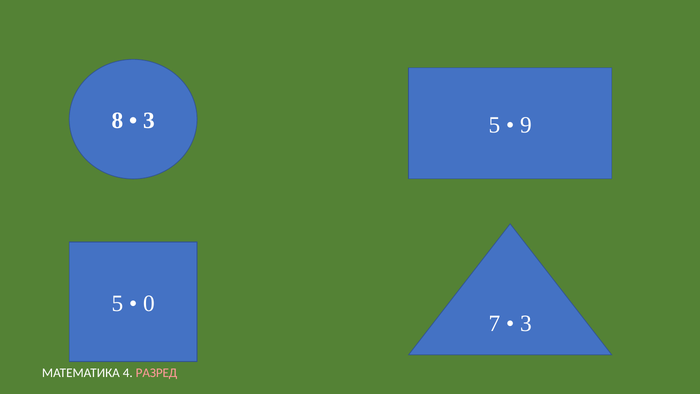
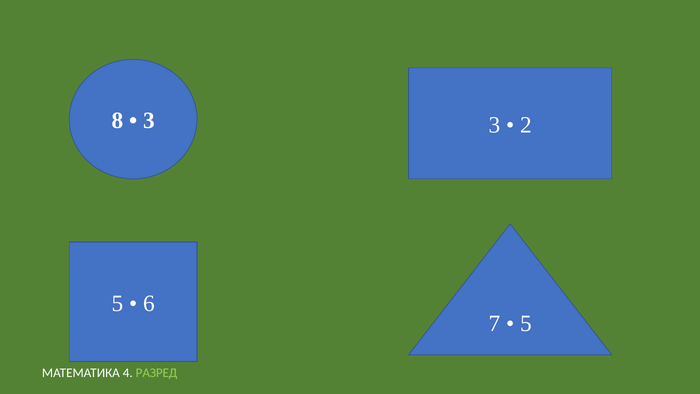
5: 5 -> 3 (494, 125)
9: 9 -> 2 (526, 125)
0: 0 -> 6 (149, 303)
3: 3 -> 5 (526, 323)
РАЗРЕД colour: pink -> light green (157, 373)
